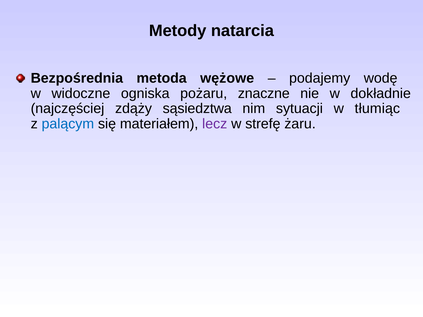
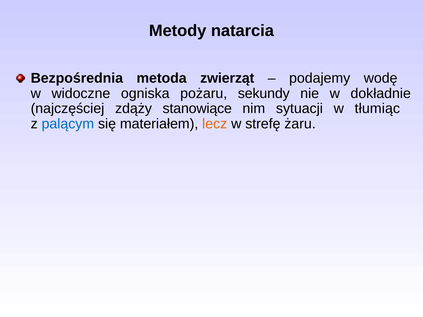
wężowe: wężowe -> zwierząt (227, 78)
znaczne: znaczne -> sekundy (264, 94)
sąsiedztwa: sąsiedztwa -> stanowiące (197, 109)
lecz colour: purple -> orange (215, 124)
